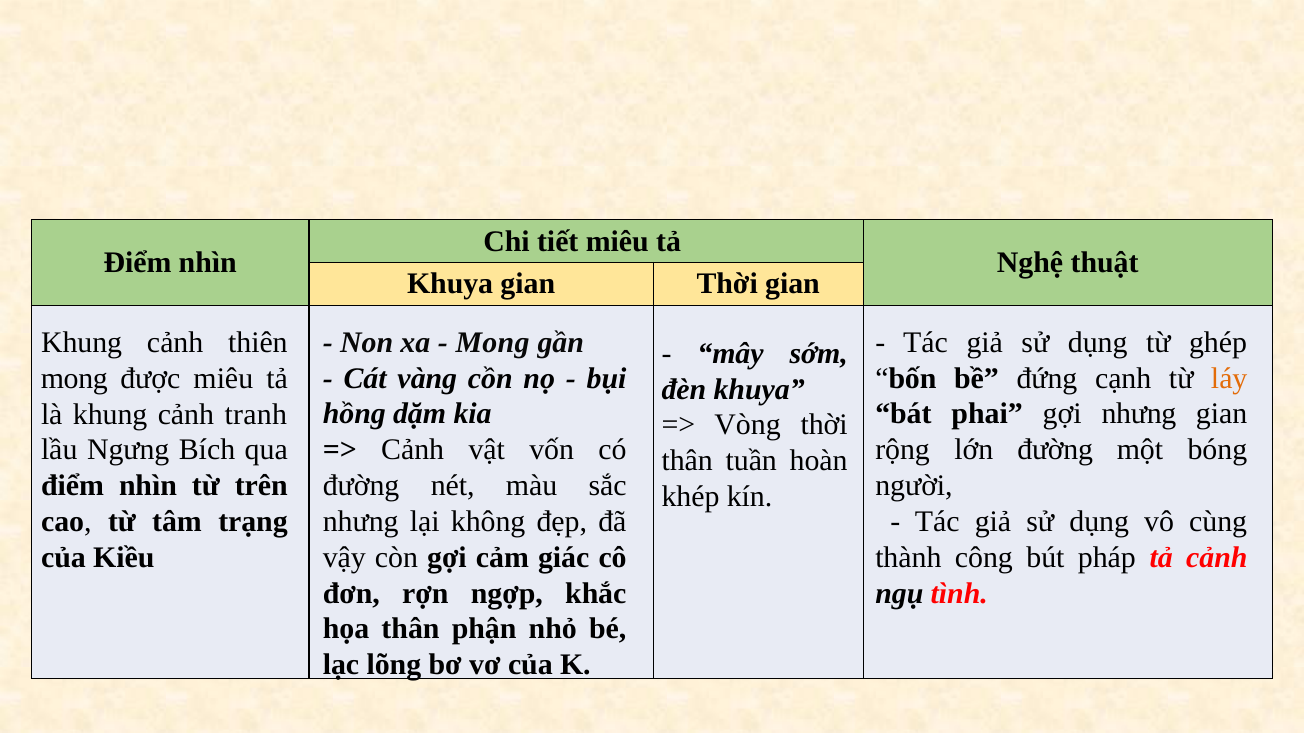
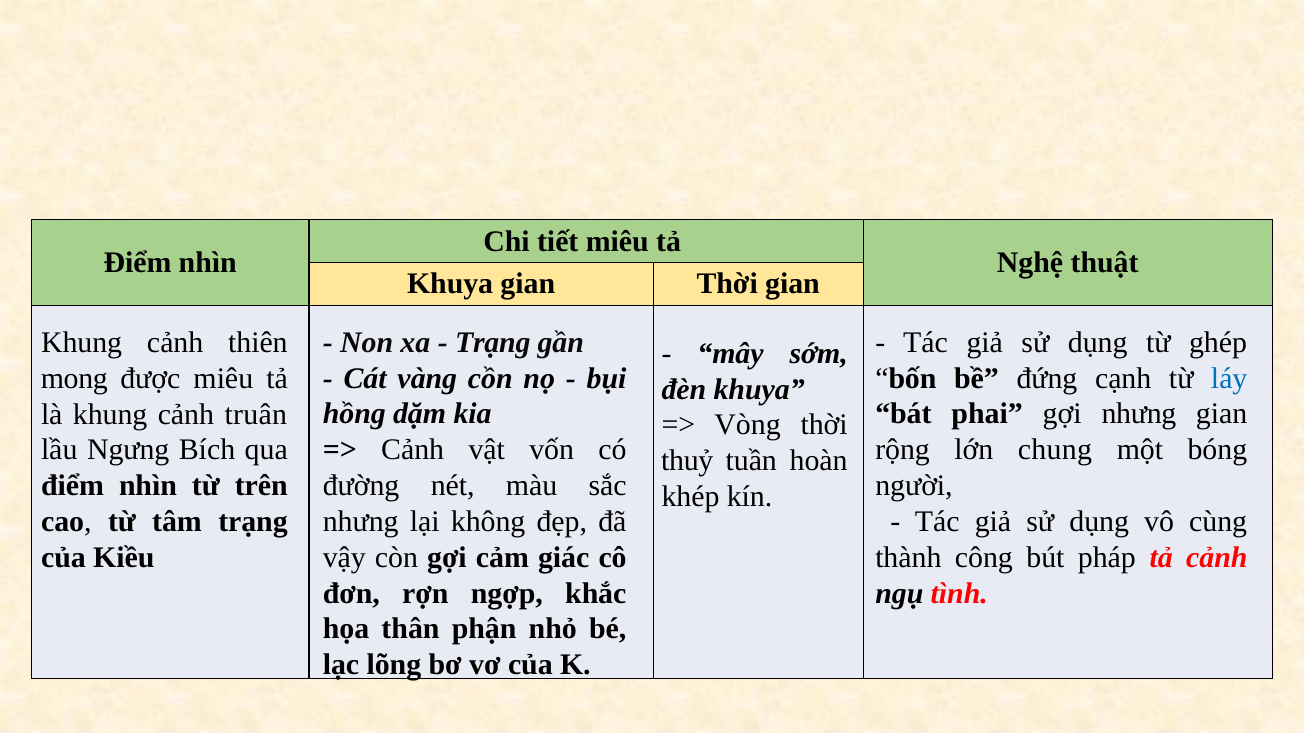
Mong: Mong -> Trạng (493, 343)
láy colour: orange -> blue (1229, 379)
tranh: tranh -> truân (256, 414)
lớn đường: đường -> chung (1055, 450)
thân: thân -> thuỷ (687, 461)
